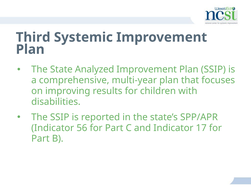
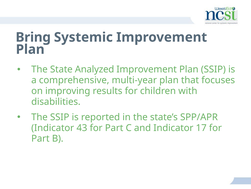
Third: Third -> Bring (33, 37)
56: 56 -> 43 (82, 127)
